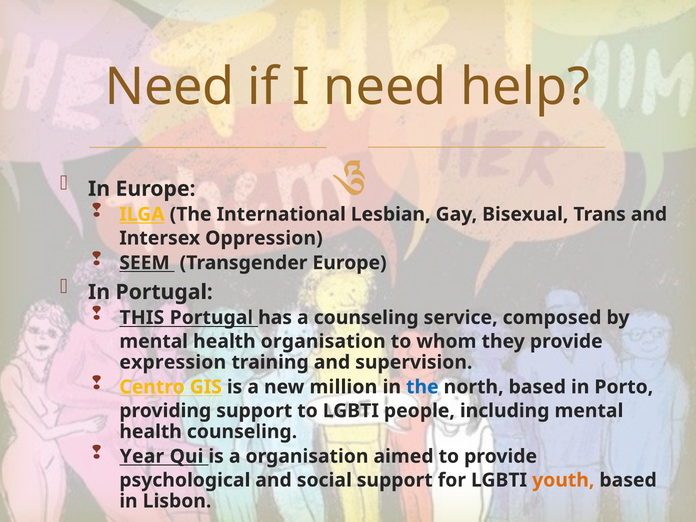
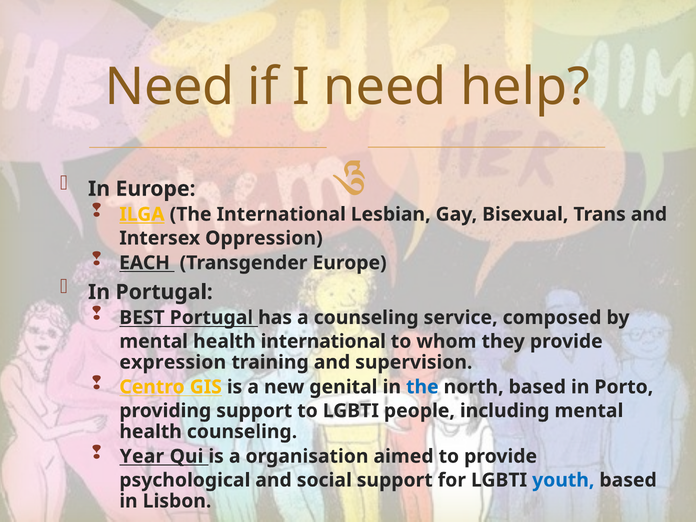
SEEM: SEEM -> EACH (145, 263)
THIS: THIS -> BEST (142, 318)
health organisation: organisation -> international (323, 341)
million: million -> genital (343, 387)
youth colour: orange -> blue (563, 480)
